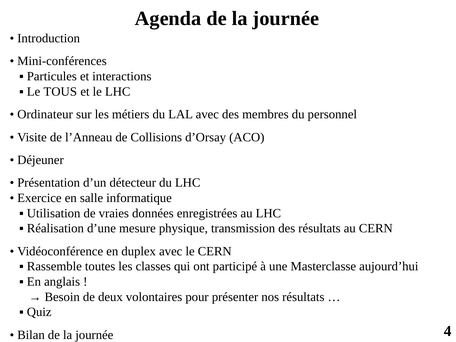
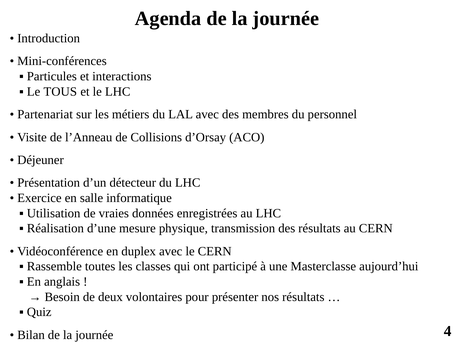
Ordinateur: Ordinateur -> Partenariat (45, 114)
